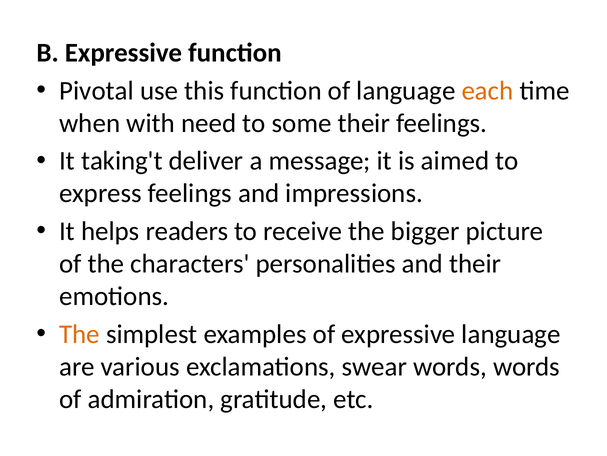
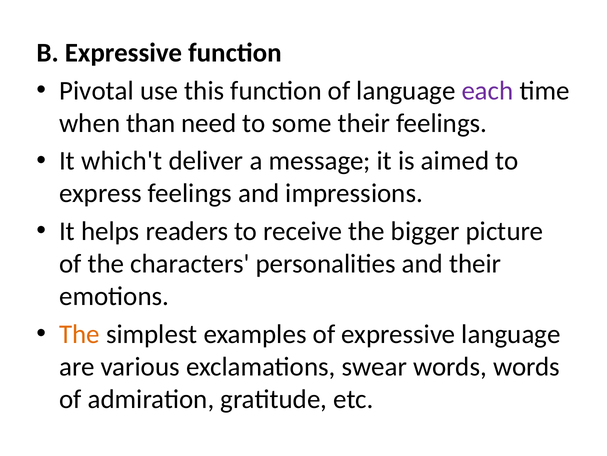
each colour: orange -> purple (488, 91)
with: with -> than (151, 123)
taking't: taking't -> which't (122, 161)
